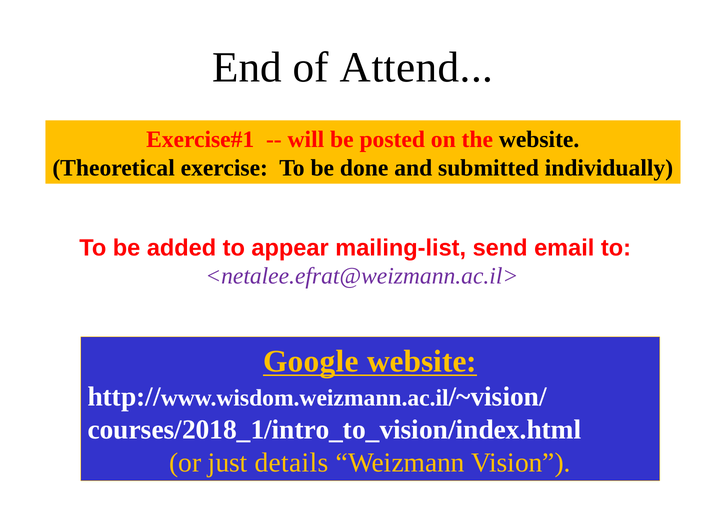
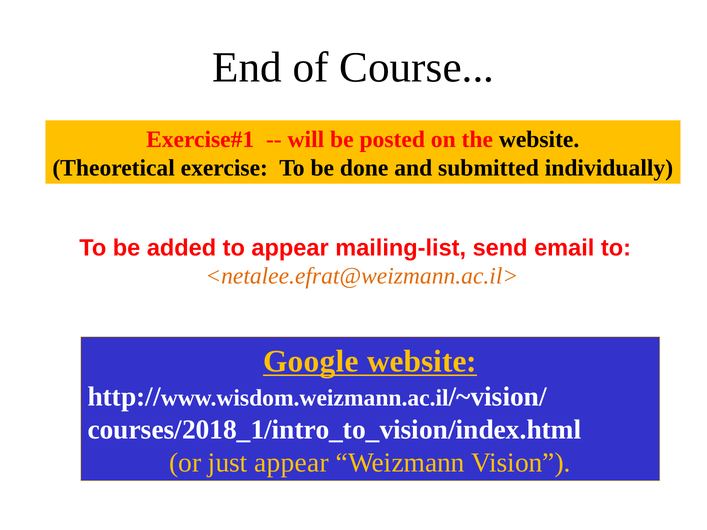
Attend: Attend -> Course (417, 67)
<netalee.efrat@weizmann.ac.il> colour: purple -> orange (362, 276)
just details: details -> appear (292, 463)
